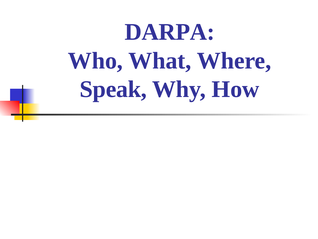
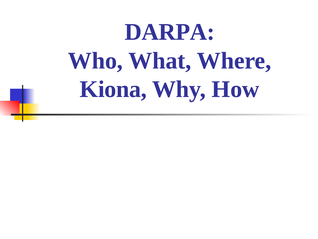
Speak: Speak -> Kiona (113, 89)
